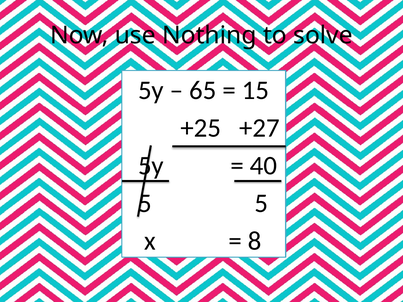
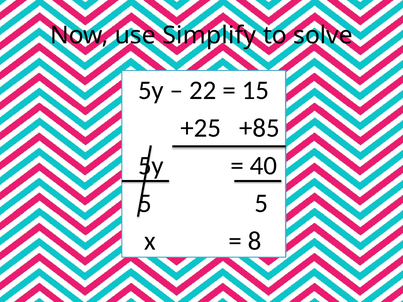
Nothing: Nothing -> Simplify (209, 35)
65: 65 -> 22 (203, 91)
+27: +27 -> +85 (260, 128)
